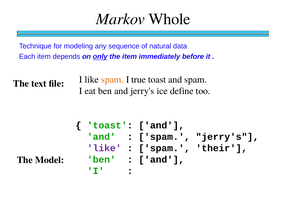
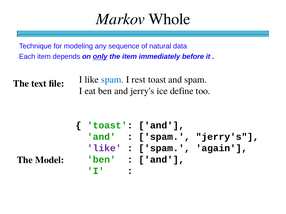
spam colour: orange -> blue (112, 80)
true: true -> rest (139, 80)
their: their -> again (222, 149)
